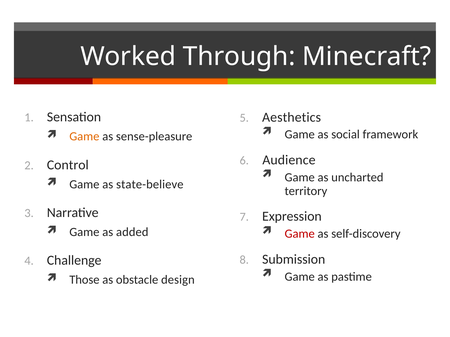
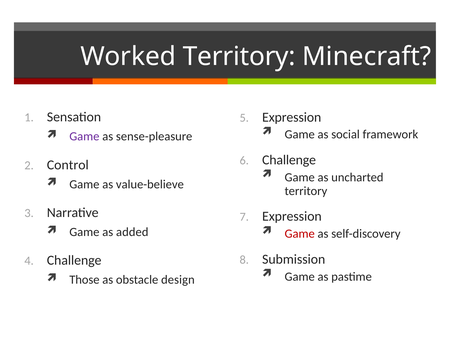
Worked Through: Through -> Territory (239, 57)
Aesthetics: Aesthetics -> Expression (292, 117)
Game colour: orange -> purple (84, 137)
Audience: Audience -> Challenge (289, 160)
state-believe: state-believe -> value-believe (150, 185)
